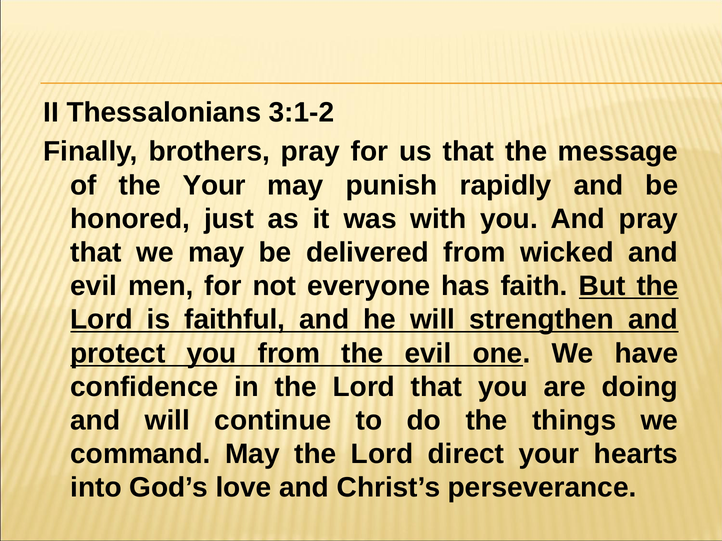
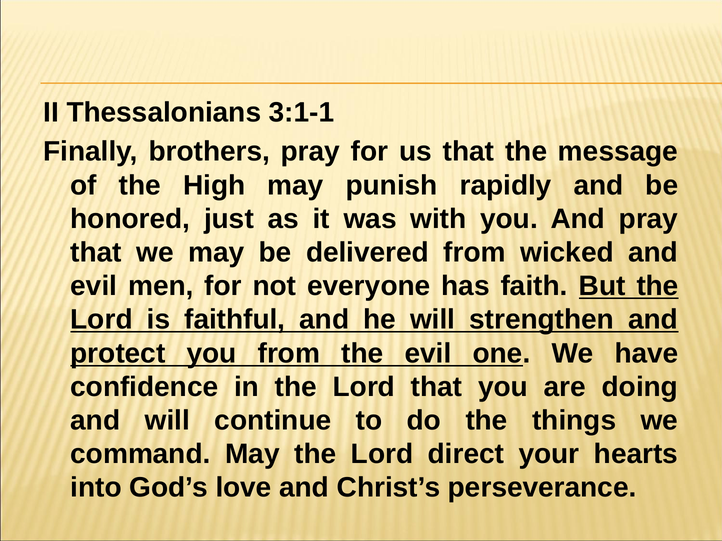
3:1-2: 3:1-2 -> 3:1-1 (302, 113)
the Your: Your -> High (214, 186)
